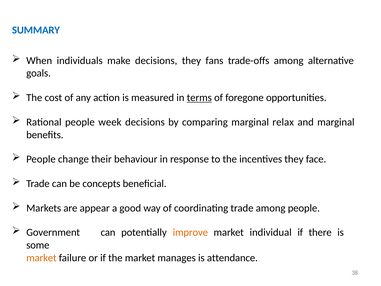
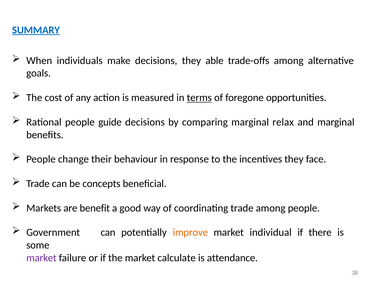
SUMMARY underline: none -> present (36, 30)
fans: fans -> able (214, 60)
week: week -> guide (110, 122)
appear: appear -> benefit (95, 208)
market colour: orange -> purple (41, 258)
manages: manages -> calculate (177, 258)
